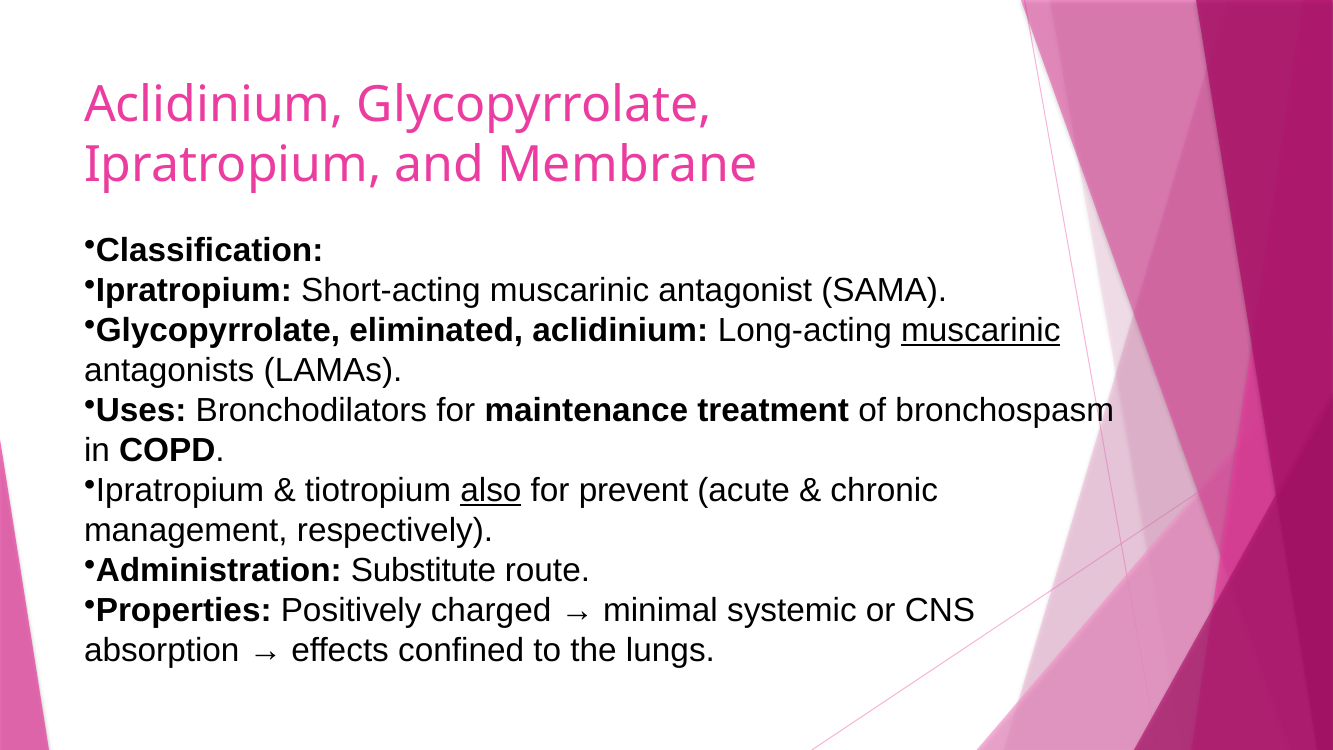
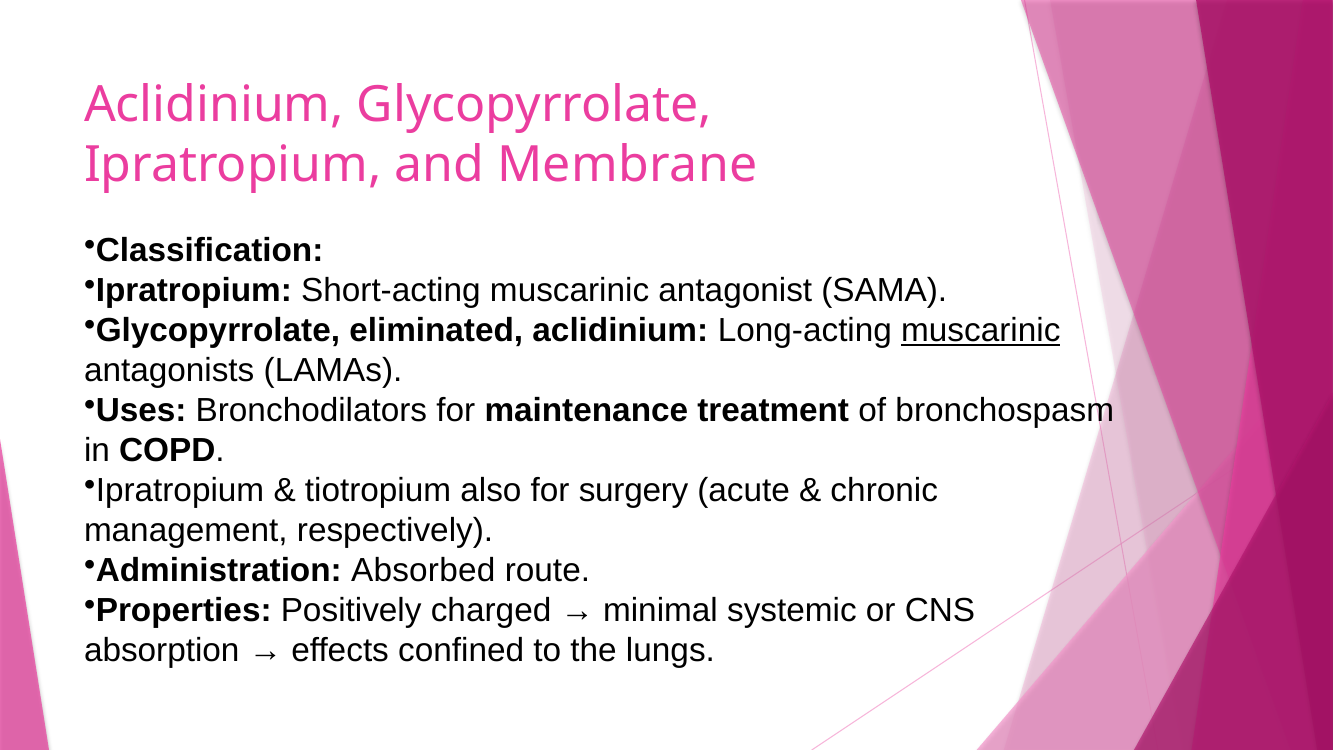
also underline: present -> none (491, 491)
prevent: prevent -> surgery (634, 491)
Substitute: Substitute -> Absorbed (423, 571)
